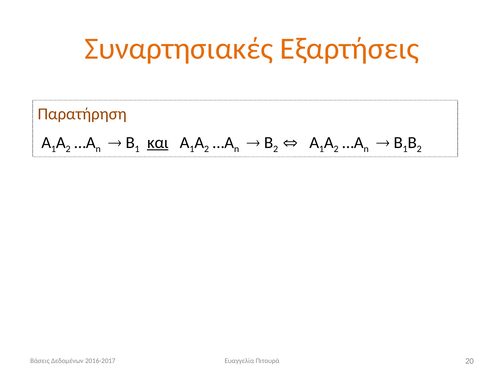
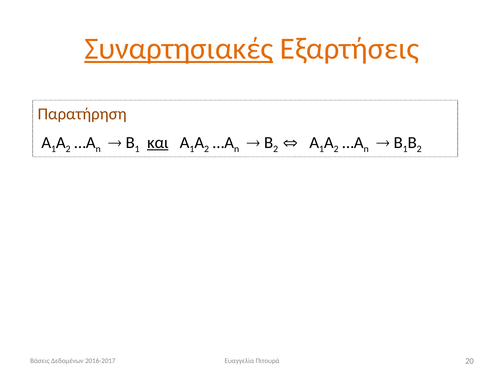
Συναρτησιακές underline: none -> present (179, 49)
